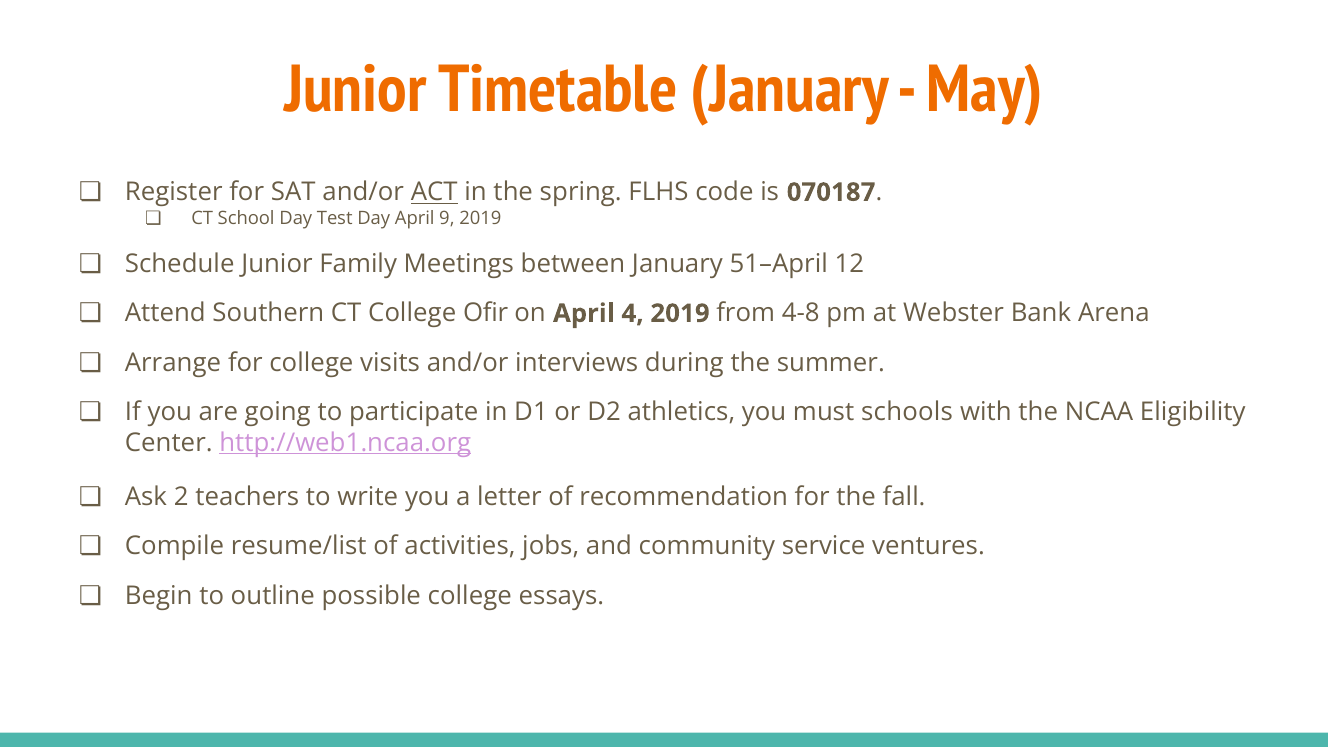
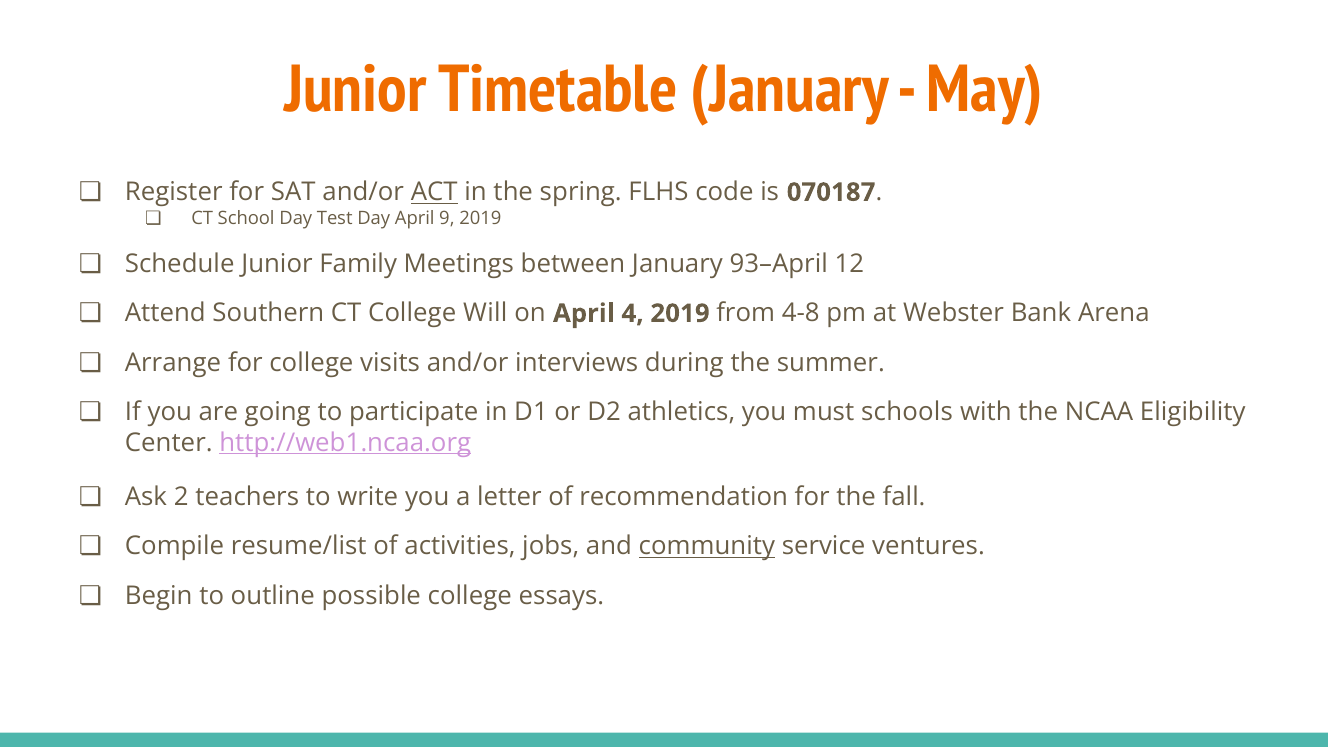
51–April: 51–April -> 93–April (779, 264)
Ofir: Ofir -> Will (485, 313)
community underline: none -> present (707, 546)
